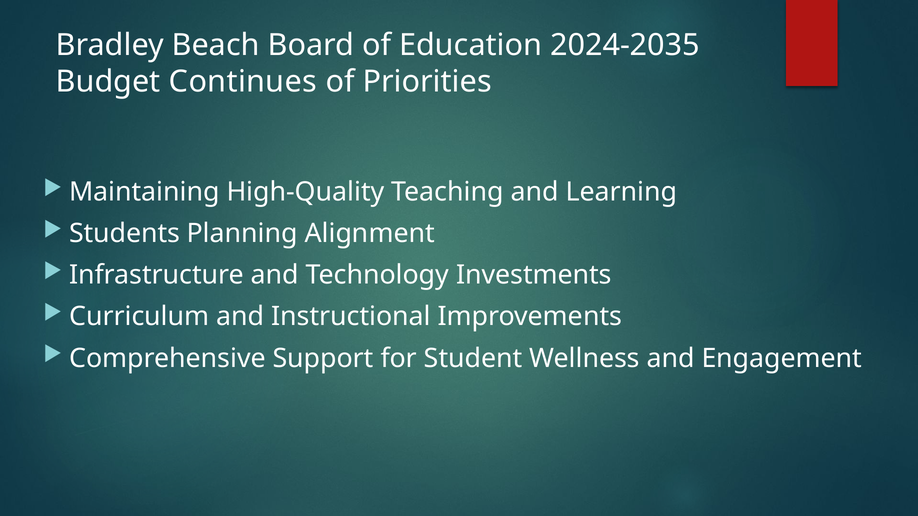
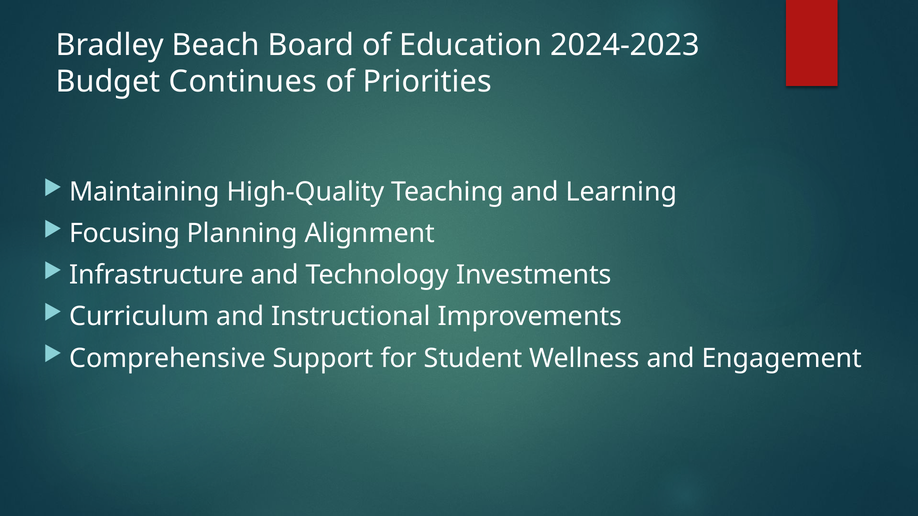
2024-2035: 2024-2035 -> 2024-2023 (625, 45)
Students: Students -> Focusing (125, 234)
